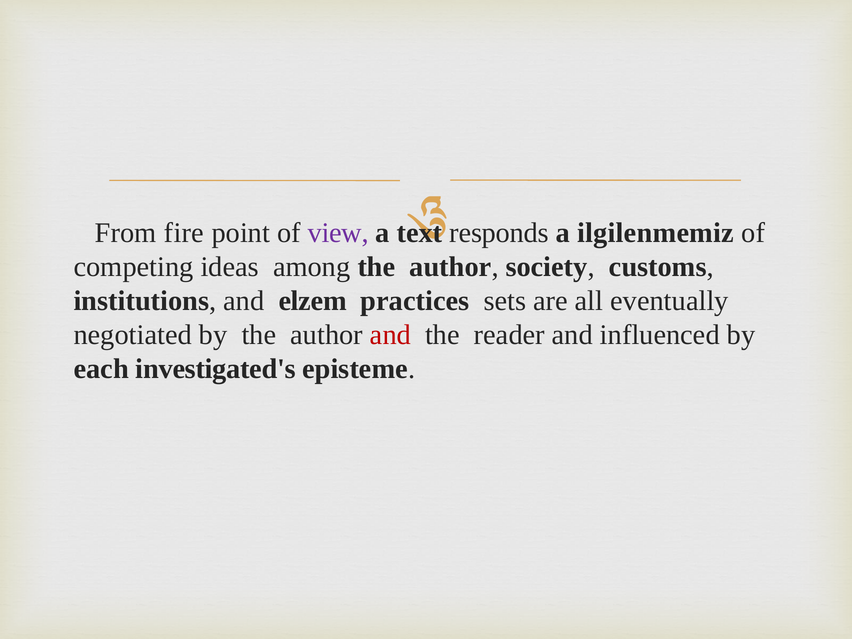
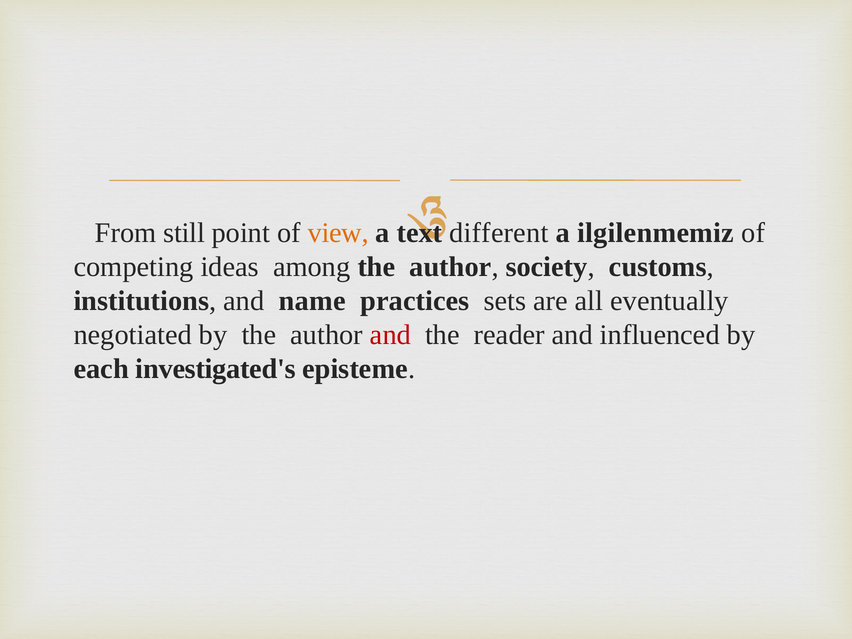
fire: fire -> still (184, 233)
view colour: purple -> orange (338, 233)
responds: responds -> different (499, 233)
elzem: elzem -> name (312, 301)
